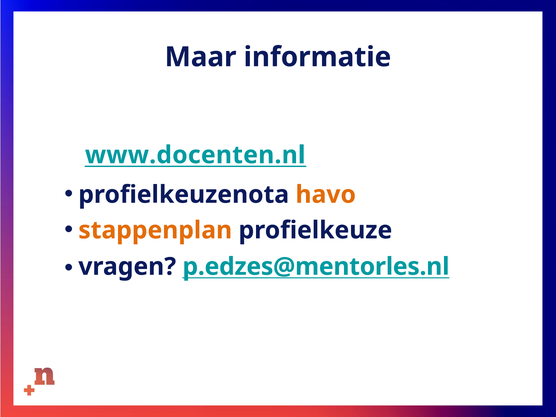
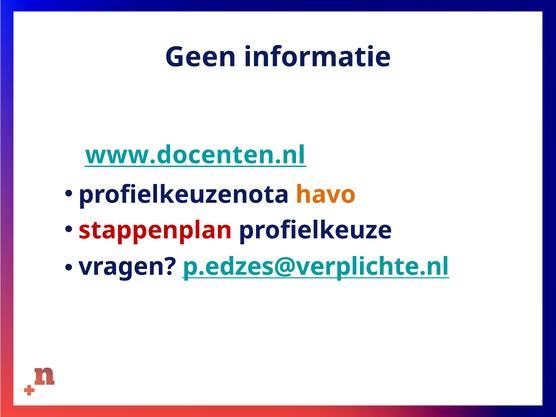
Maar: Maar -> Geen (200, 57)
stappenplan colour: orange -> red (155, 230)
p.edzes@mentorles.nl: p.edzes@mentorles.nl -> p.edzes@verplichte.nl (316, 267)
